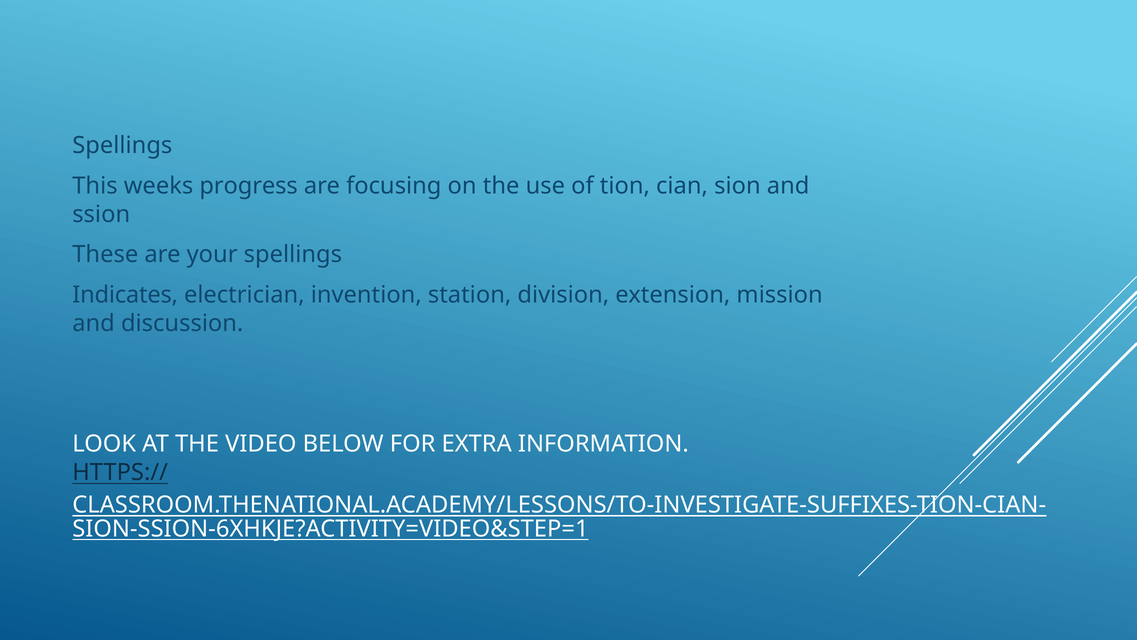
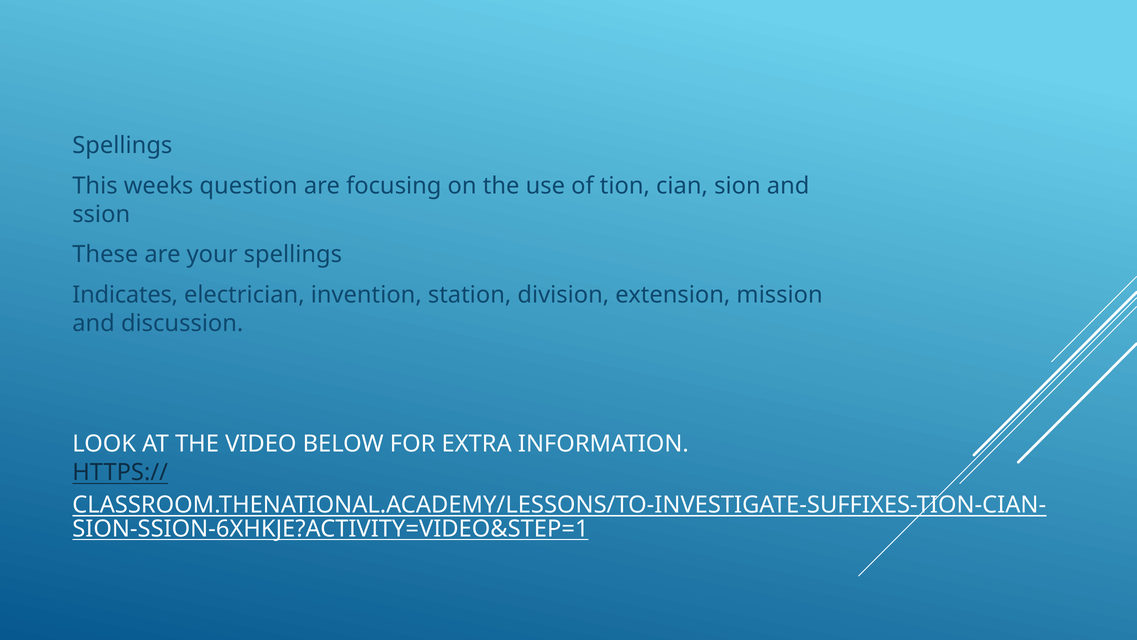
progress: progress -> question (249, 186)
